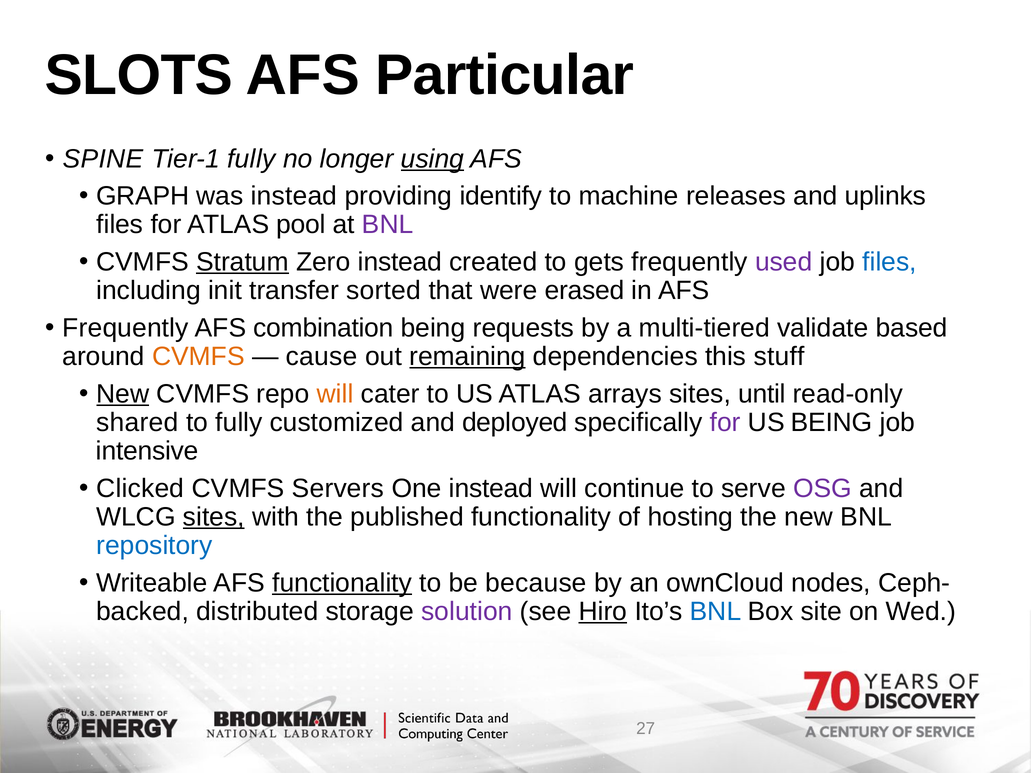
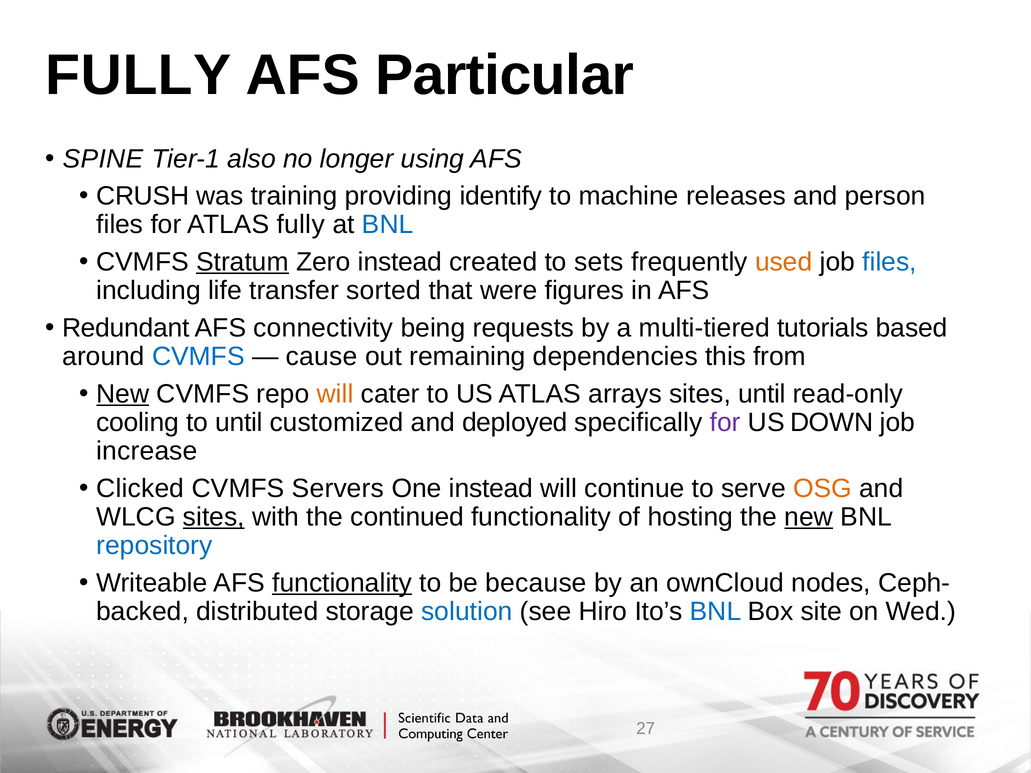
SLOTS: SLOTS -> FULLY (138, 75)
Tier-1 fully: fully -> also (252, 159)
using underline: present -> none (432, 159)
GRAPH: GRAPH -> CRUSH (143, 196)
was instead: instead -> training (294, 196)
uplinks: uplinks -> person (885, 196)
ATLAS pool: pool -> fully (301, 225)
BNL colour: purple -> blue (388, 225)
gets: gets -> sets (599, 262)
used colour: purple -> orange (784, 262)
init: init -> life (225, 291)
erased: erased -> figures (584, 291)
Frequently: Frequently -> Redundant (126, 328)
combination: combination -> connectivity (323, 328)
validate: validate -> tutorials (823, 328)
CVMFS colour: orange -> blue (198, 357)
remaining underline: present -> none (467, 357)
stuff: stuff -> from (779, 357)
shared: shared -> cooling (138, 423)
to fully: fully -> until (239, 423)
US BEING: BEING -> DOWN (832, 423)
intensive: intensive -> increase (147, 451)
OSG colour: purple -> orange (823, 488)
published: published -> continued (407, 517)
new underline: none -> present (809, 517)
solution colour: purple -> blue (467, 612)
Hiro underline: present -> none (603, 612)
